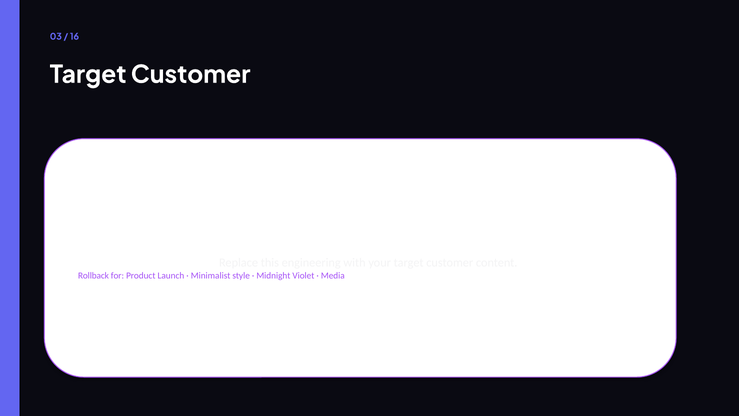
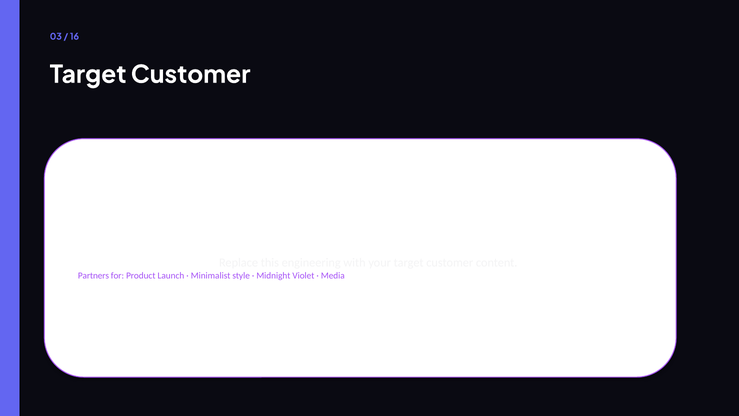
Rollback: Rollback -> Partners (93, 275)
